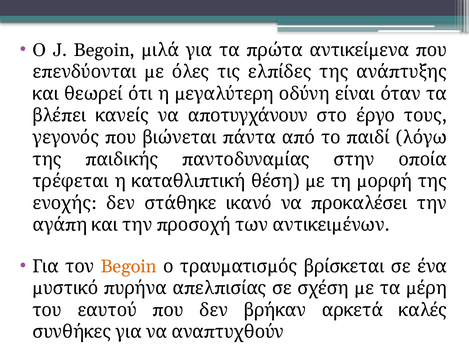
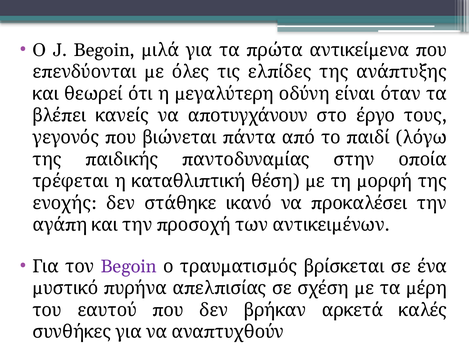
Begoin colour: orange -> purple (129, 266)
